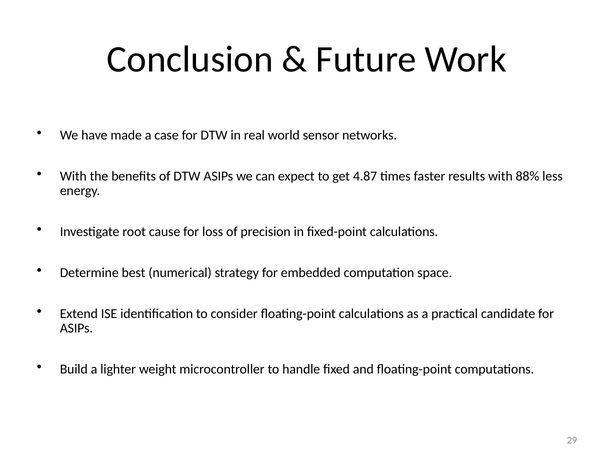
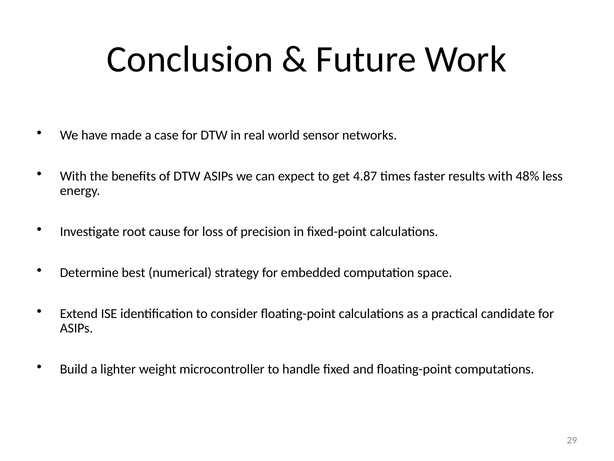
88%: 88% -> 48% (527, 176)
